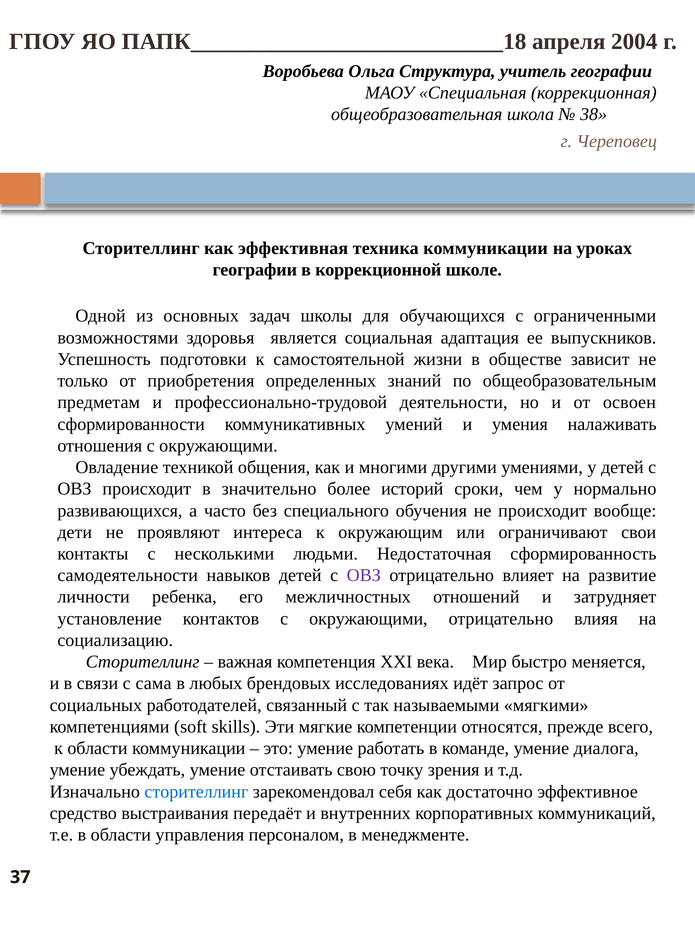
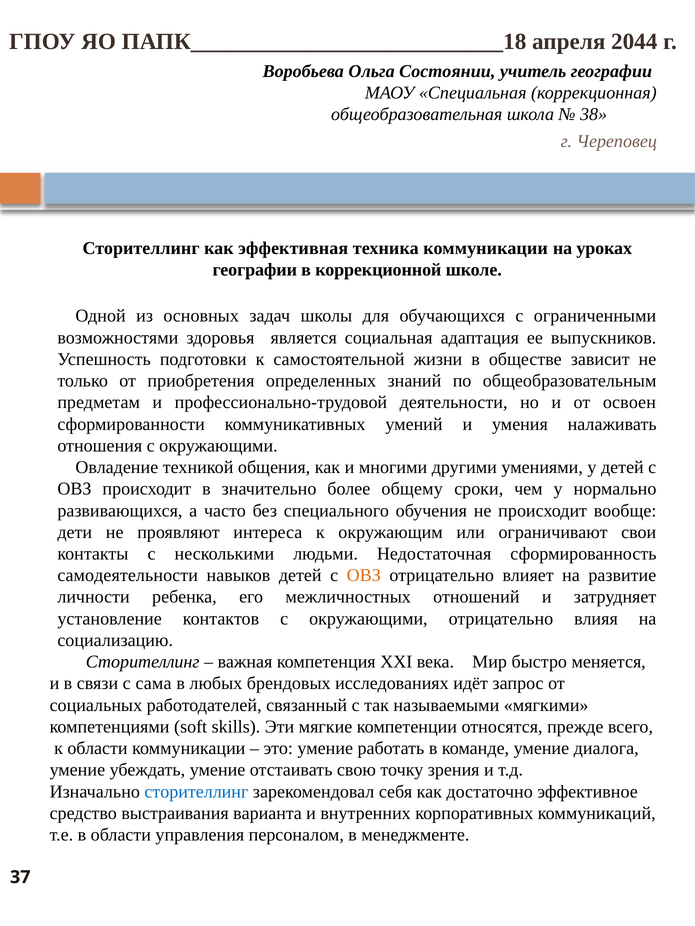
2004: 2004 -> 2044 (634, 42)
Структура: Структура -> Состоянии (447, 71)
историй: историй -> общему (412, 489)
ОВЗ colour: purple -> orange (364, 576)
передаёт: передаёт -> варианта (267, 814)
